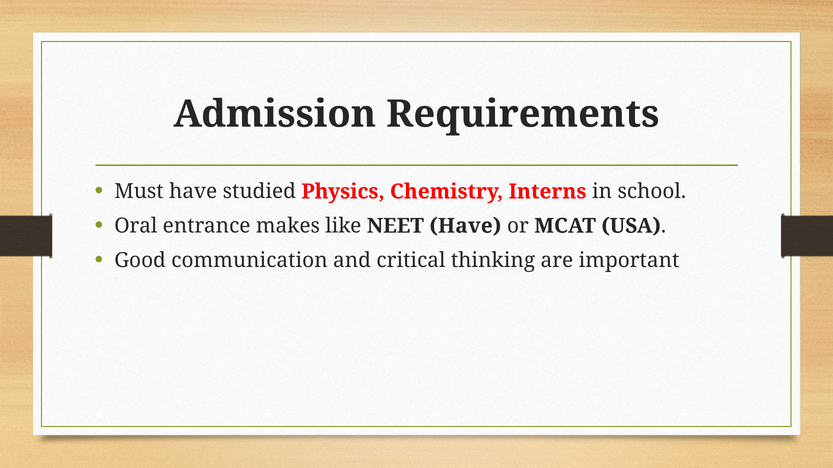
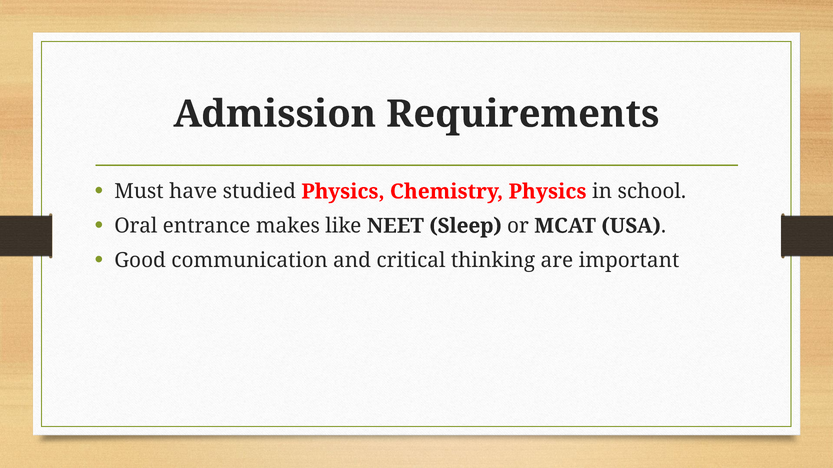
Chemistry Interns: Interns -> Physics (548, 192)
NEET Have: Have -> Sleep (466, 226)
